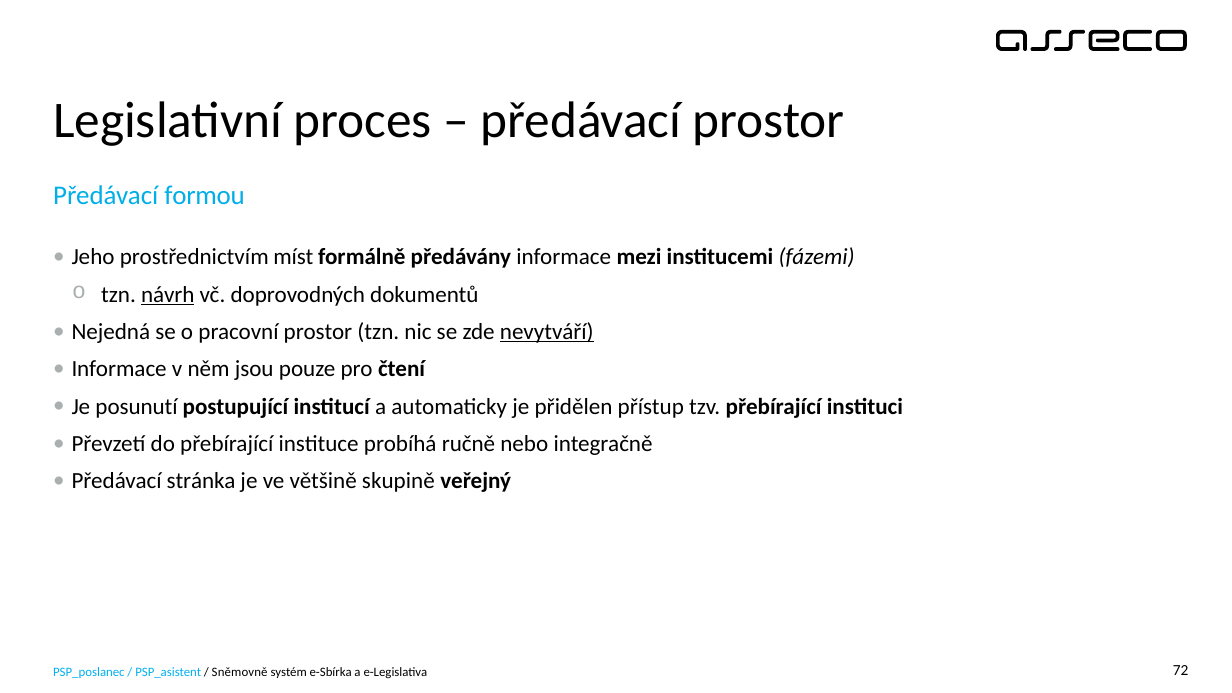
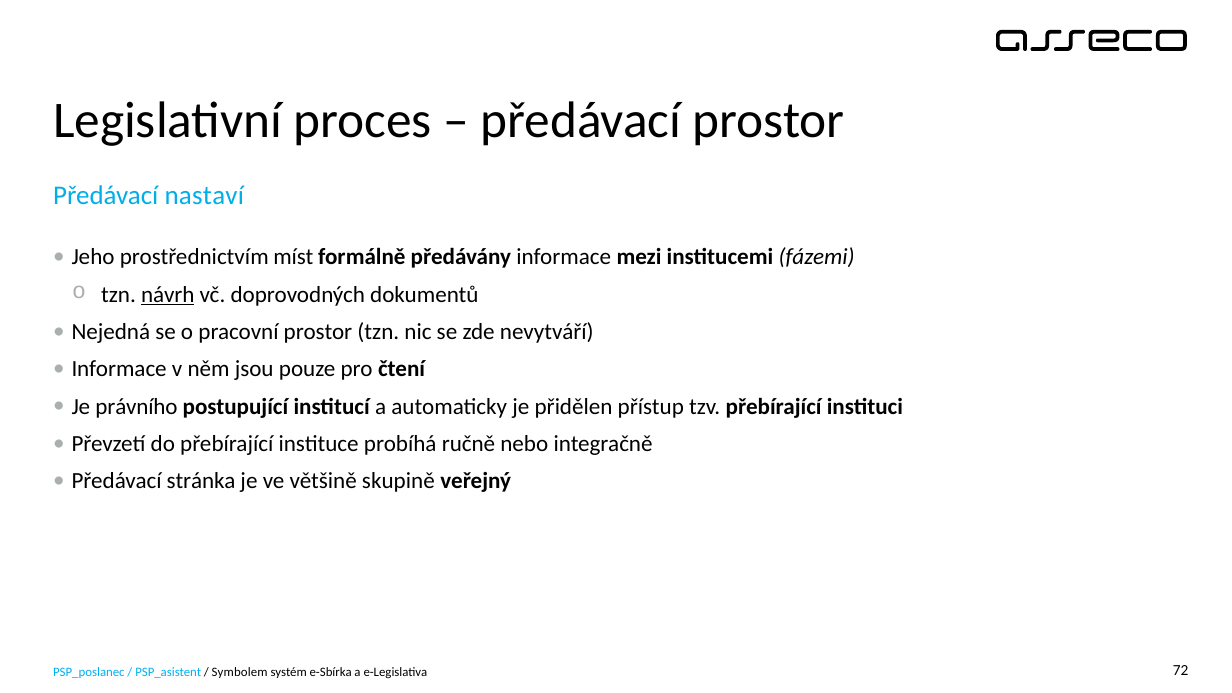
formou: formou -> nastaví (204, 195)
nevytváří underline: present -> none (547, 332)
posunutí: posunutí -> právního (137, 407)
Sněmovně: Sněmovně -> Symbolem (240, 672)
